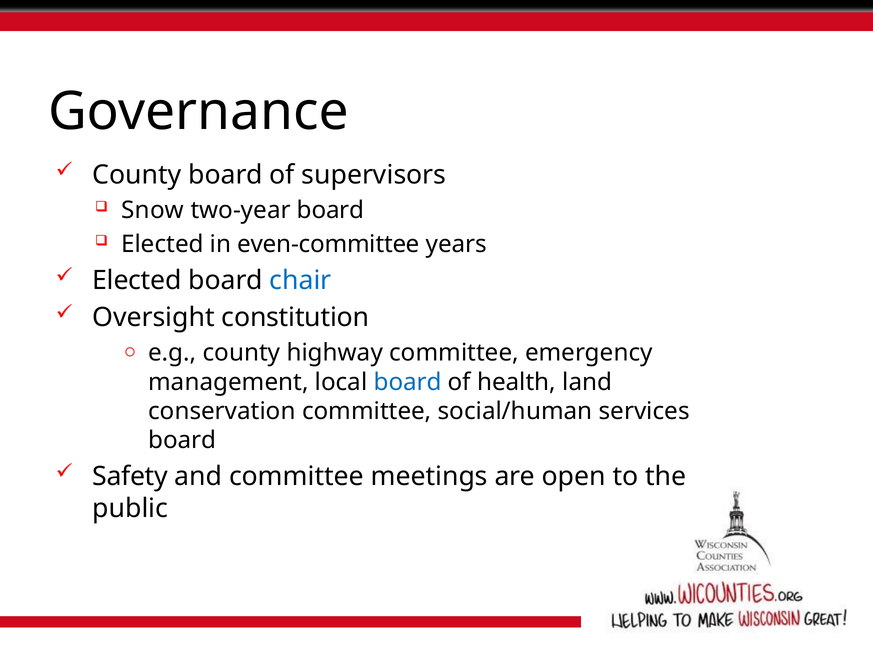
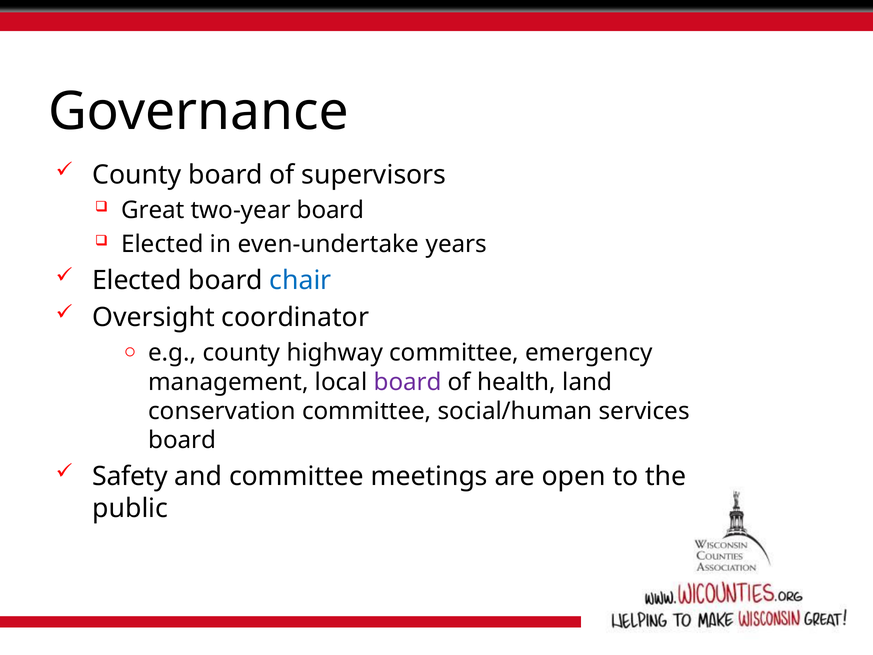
Snow: Snow -> Great (153, 210)
even-committee: even-committee -> even-undertake (328, 244)
constitution: constitution -> coordinator (295, 317)
board colour: blue -> purple (408, 382)
